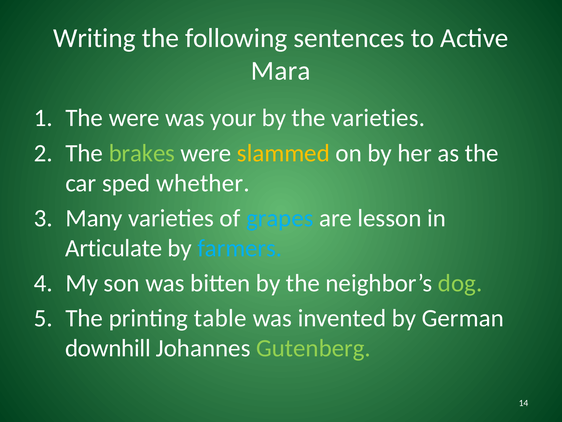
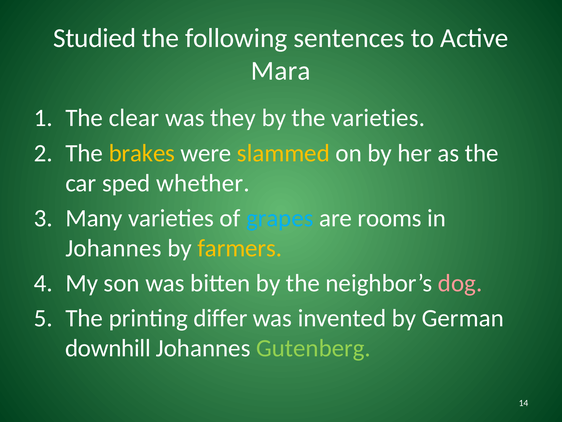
Writing: Writing -> Studied (95, 38)
The were: were -> clear (134, 118)
your: your -> they (233, 118)
brakes colour: light green -> yellow (142, 153)
lesson: lesson -> rooms (390, 218)
Articulate: Articulate -> Johannes (113, 248)
farmers colour: light blue -> yellow (240, 248)
dog colour: light green -> pink (460, 283)
table: table -> differ (221, 318)
